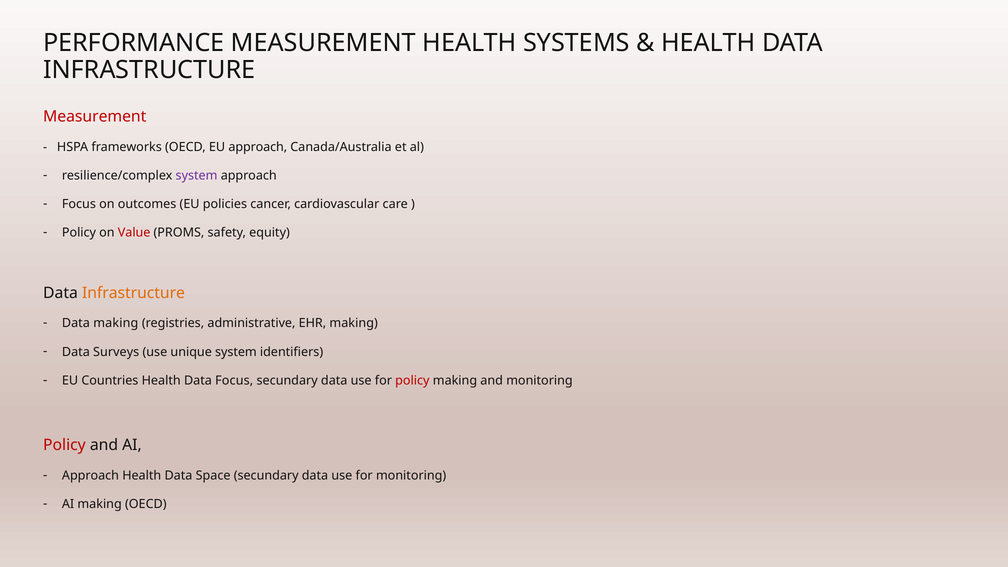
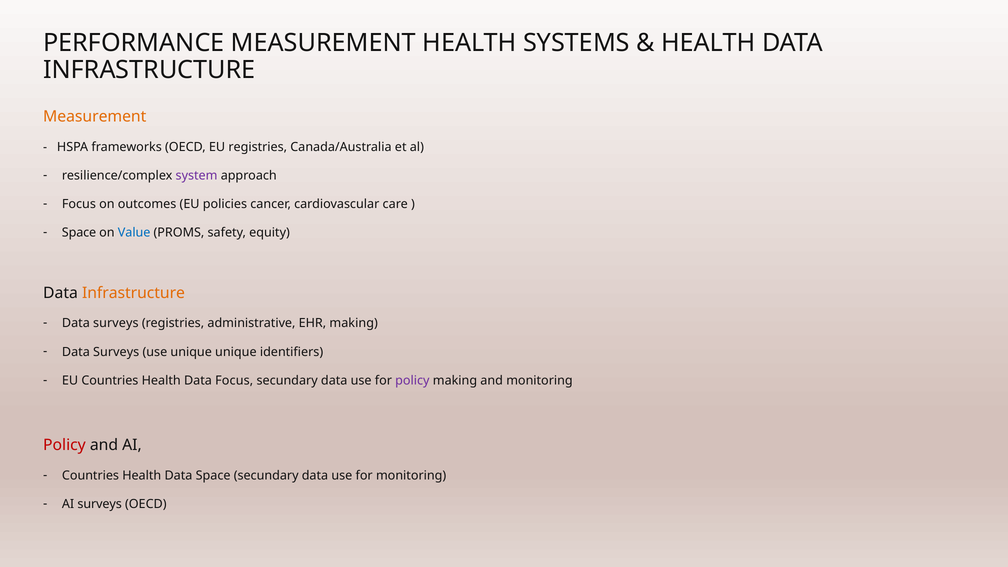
Measurement colour: red -> orange (95, 117)
EU approach: approach -> registries (258, 147)
Policy: Policy -> Space (79, 233)
Value colour: red -> blue (134, 233)
making: making -> surveys (116, 323)
unique system: system -> unique (236, 352)
policy colour: red -> purple (412, 381)
Approach: Approach -> Countries (90, 476)
AI making: making -> surveys (100, 504)
